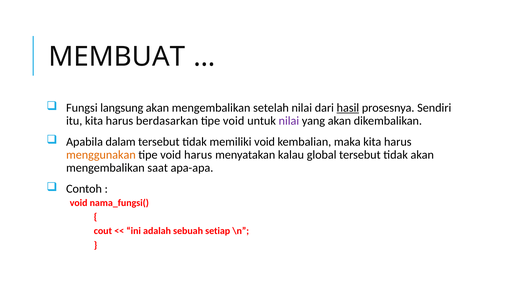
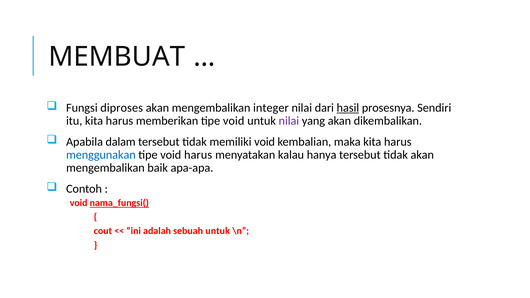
langsung: langsung -> diproses (122, 108)
setelah: setelah -> integer (271, 108)
berdasarkan: berdasarkan -> memberikan (167, 121)
menggunakan colour: orange -> blue (101, 155)
global: global -> hanya (322, 155)
saat: saat -> baik (158, 168)
nama_fungsi( underline: none -> present (119, 203)
sebuah setiap: setiap -> untuk (218, 231)
